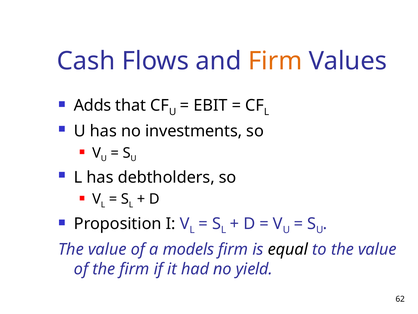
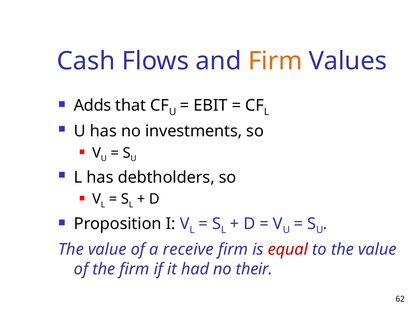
models: models -> receive (188, 249)
equal colour: black -> red (288, 249)
yield: yield -> their (254, 269)
